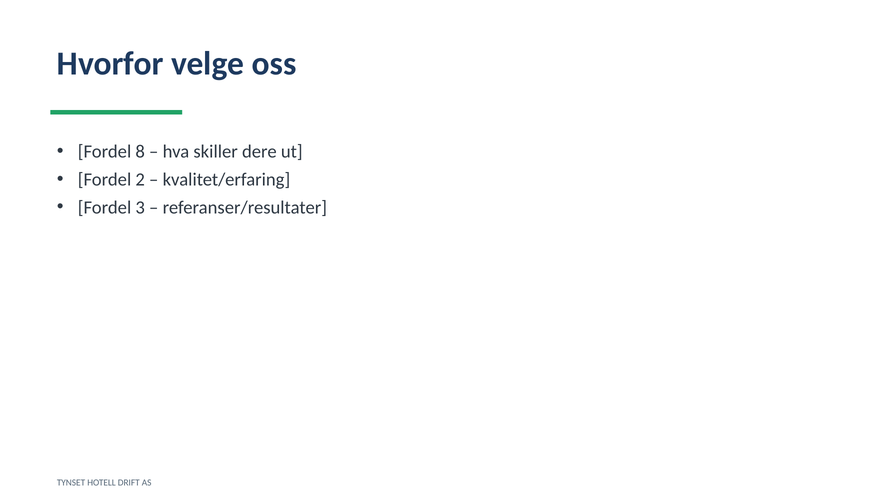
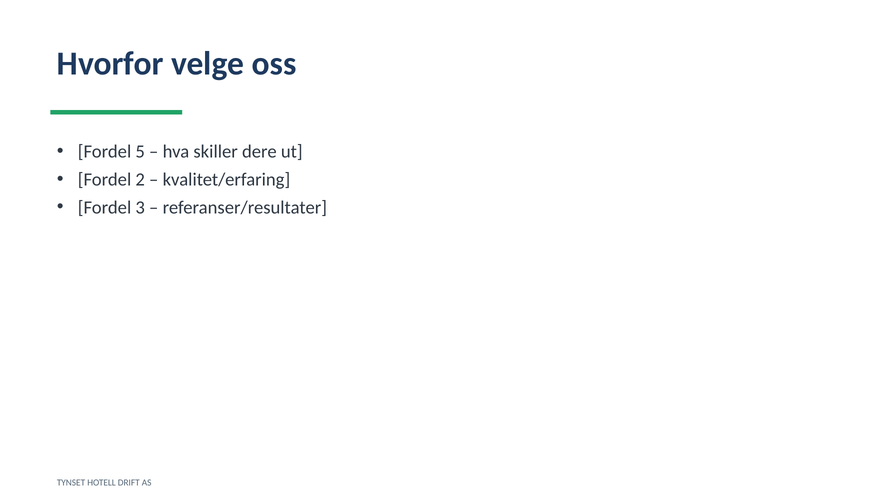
8: 8 -> 5 (140, 151)
